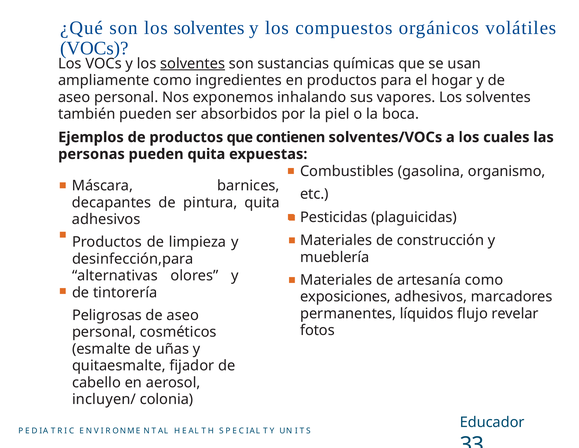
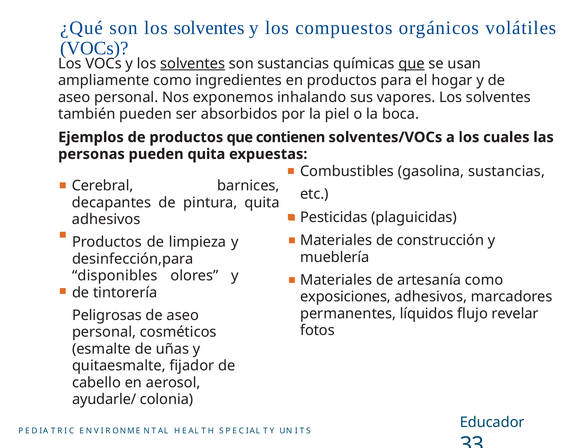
que underline: none -> present (412, 63)
gasolina organismo: organismo -> sustancias (507, 171)
Máscara: Máscara -> Cerebral (102, 185)
alternativas: alternativas -> disponibles (115, 275)
incluyen/: incluyen/ -> ayudarle/ (104, 399)
